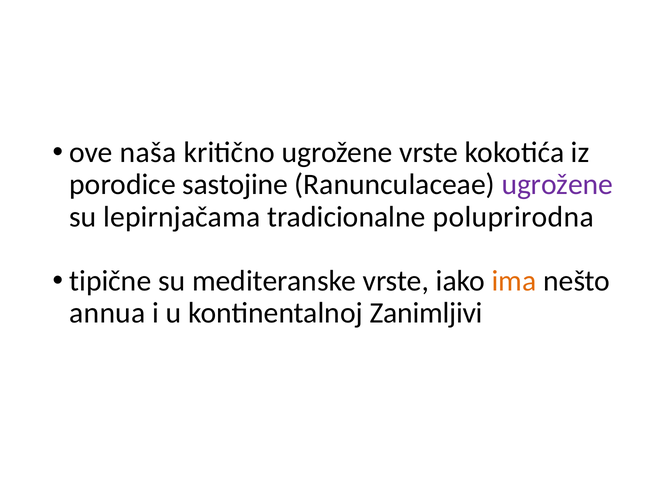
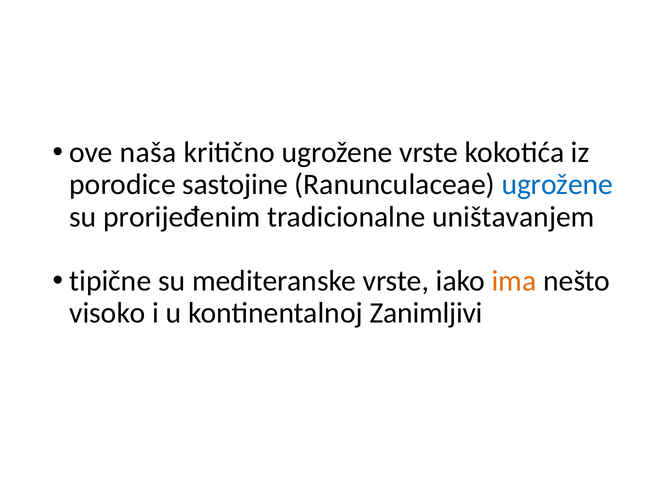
ugrožene colour: purple -> blue (557, 185)
lepirnjačama: lepirnjačama -> prorijeđenim (182, 217)
poluprirodna: poluprirodna -> uništavanjem (513, 217)
annua: annua -> visoko (107, 313)
